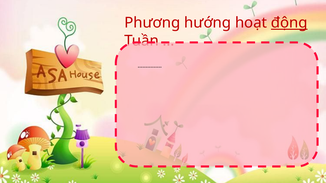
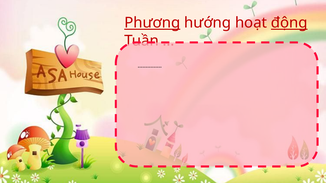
Phương underline: none -> present (152, 23)
